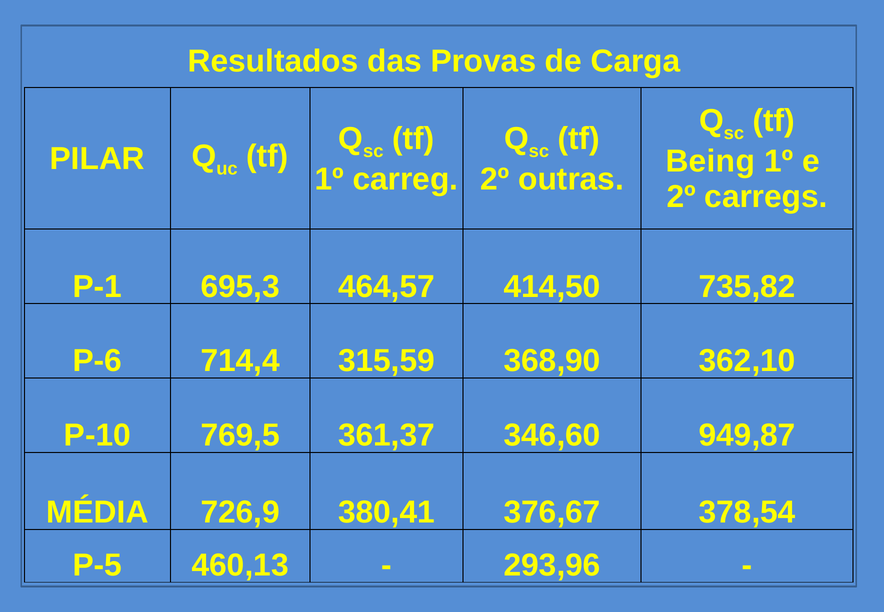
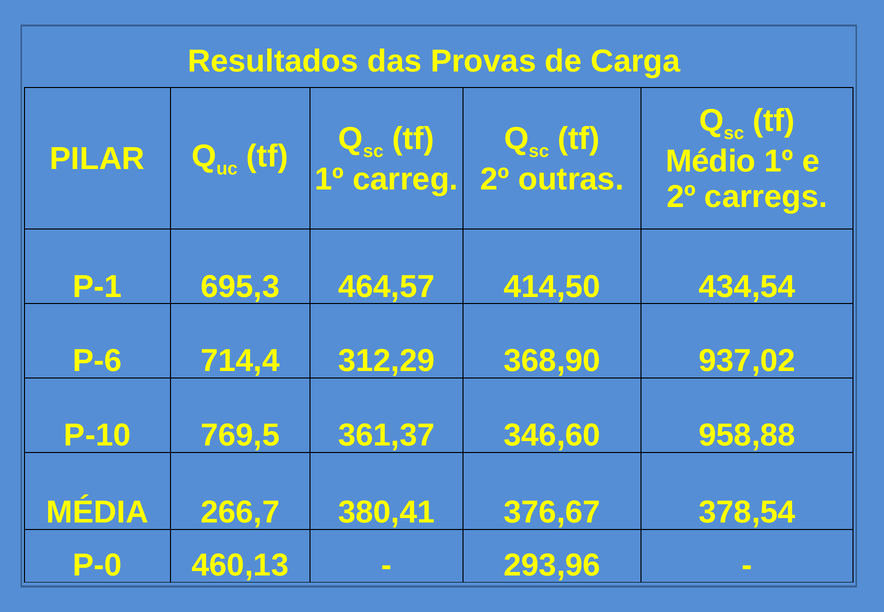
Being: Being -> Médio (711, 161)
735,82: 735,82 -> 434,54 (747, 287)
315,59: 315,59 -> 312,29 (387, 361)
362,10: 362,10 -> 937,02 (747, 361)
949,87: 949,87 -> 958,88 (747, 435)
726,9: 726,9 -> 266,7 (240, 512)
P-5: P-5 -> P-0 (97, 565)
